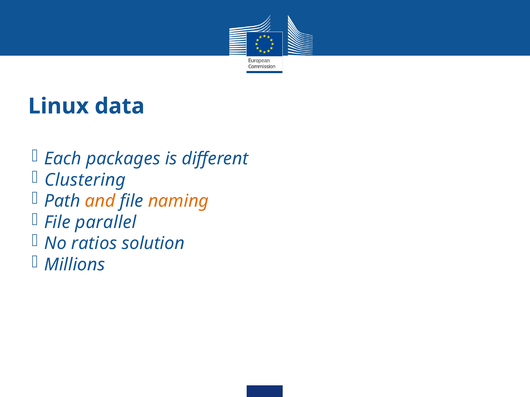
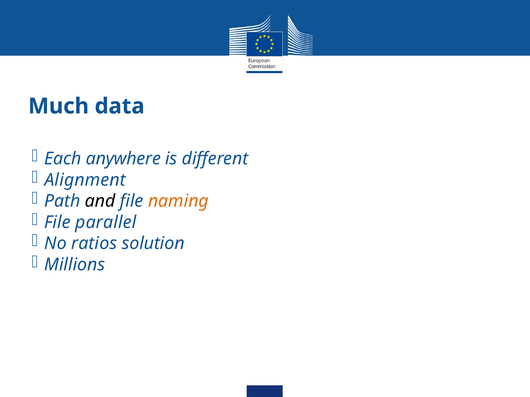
Linux: Linux -> Much (59, 106)
packages: packages -> anywhere (123, 159)
Clustering: Clustering -> Alignment (85, 180)
and colour: orange -> black (100, 201)
